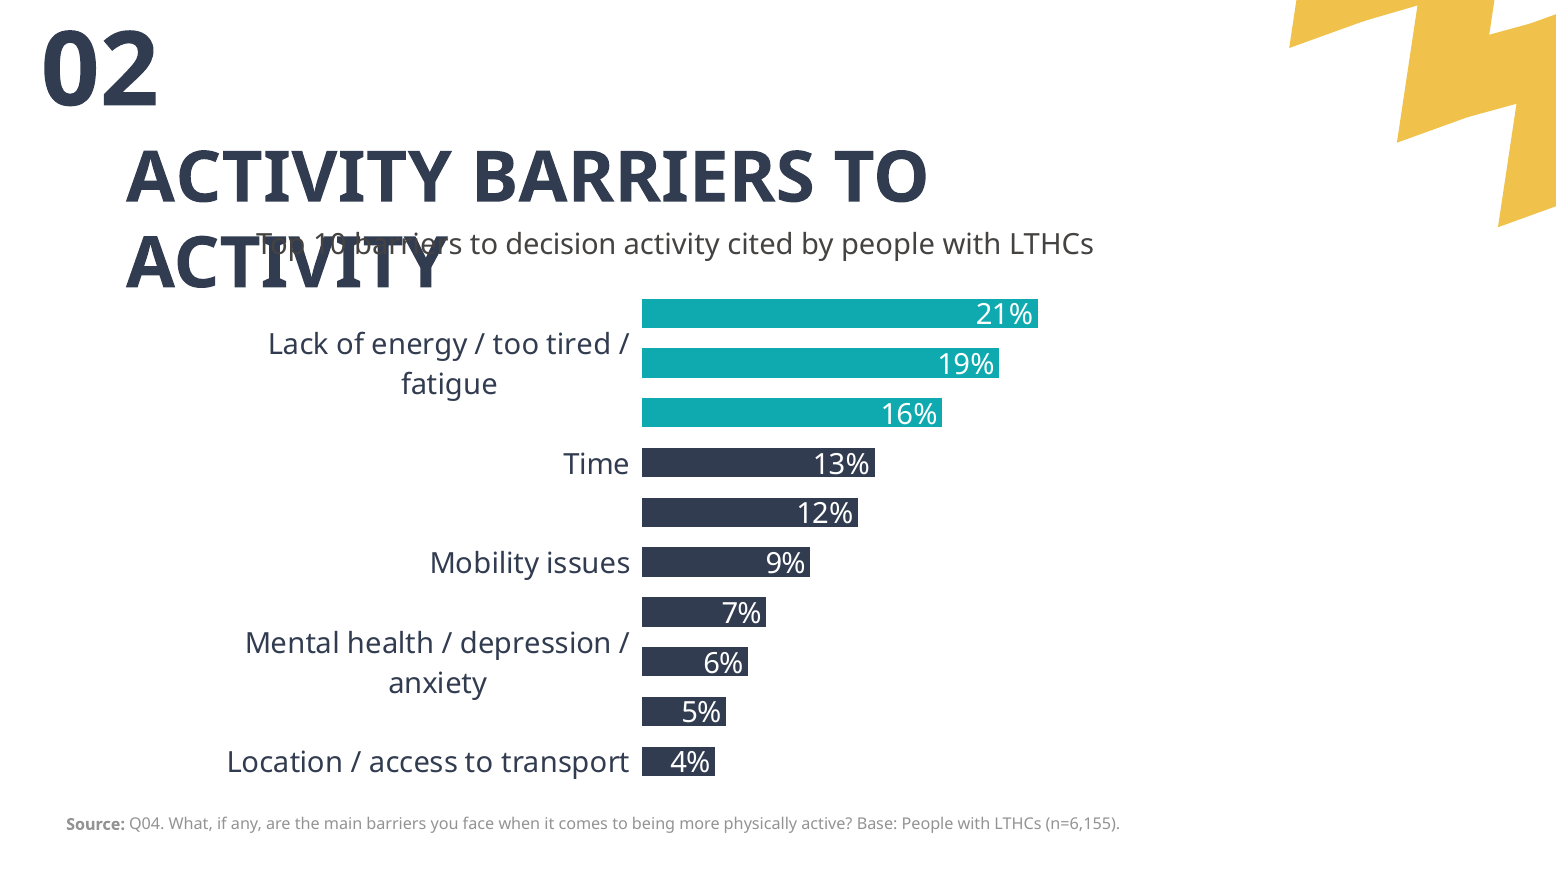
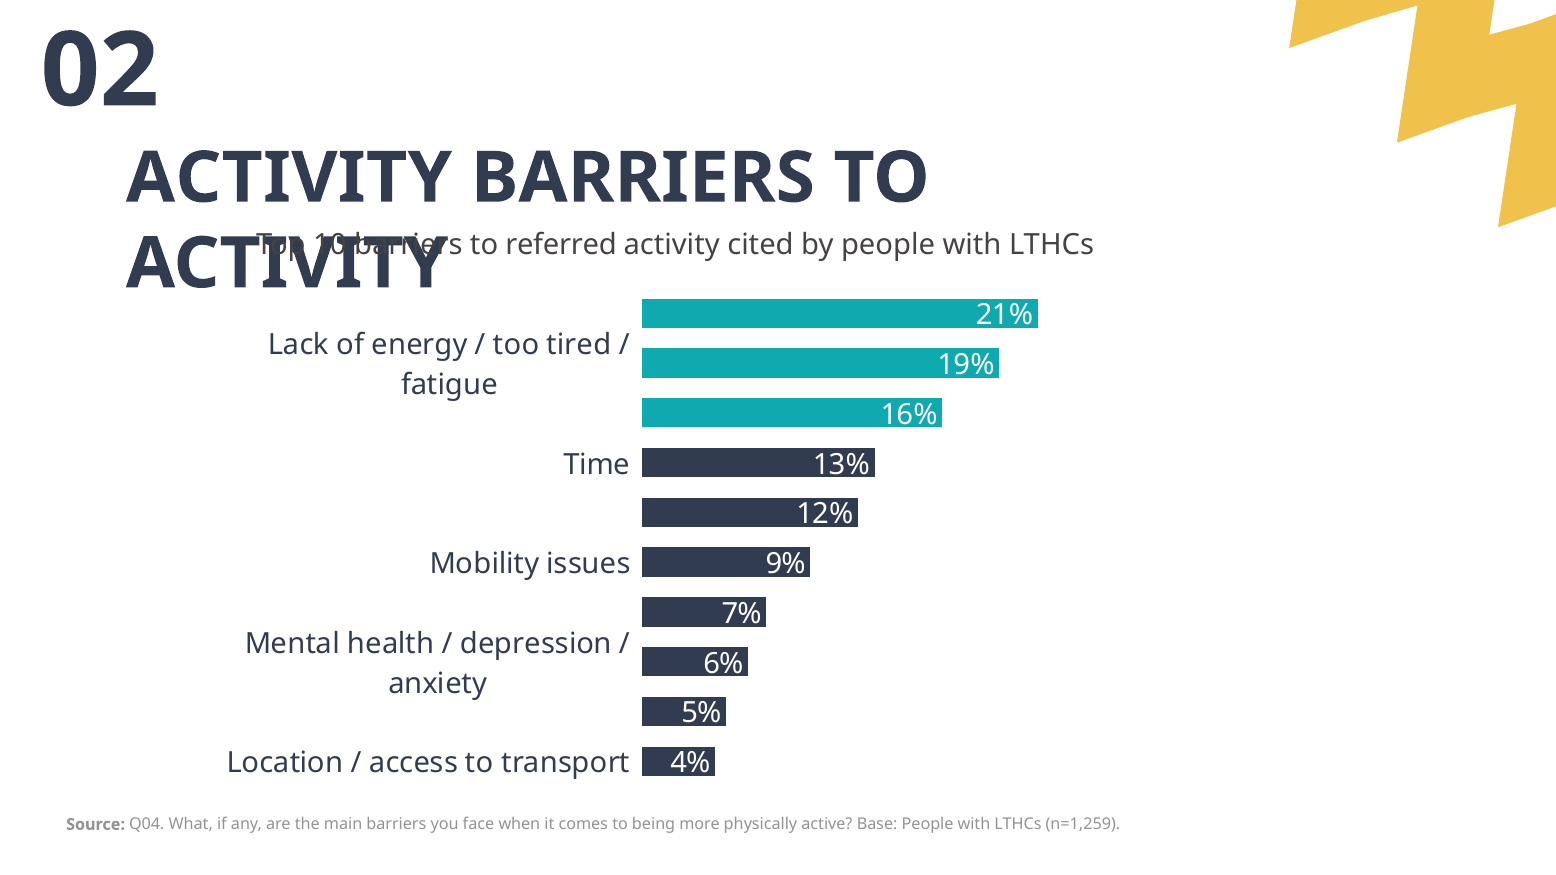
decision: decision -> referred (561, 245)
n=6,155: n=6,155 -> n=1,259 (1083, 825)
